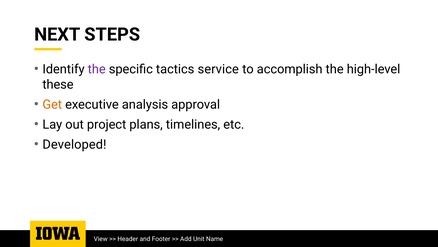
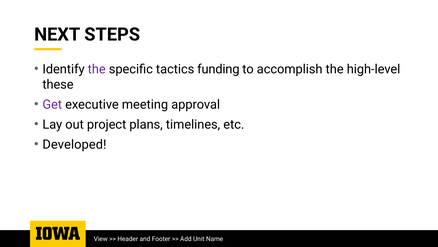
service: service -> funding (218, 69)
Get colour: orange -> purple (52, 104)
analysis: analysis -> meeting (145, 104)
